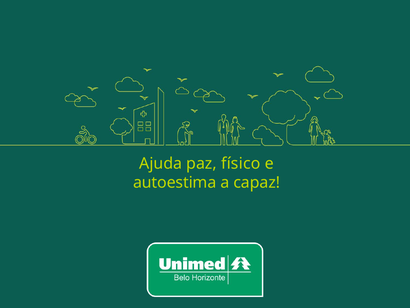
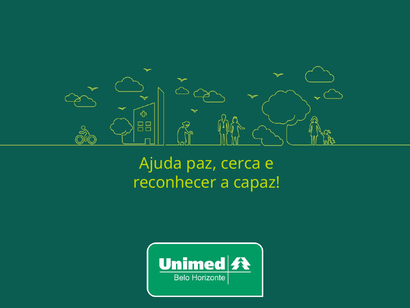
físico: físico -> cerca (241, 163)
autoestima: autoestima -> reconhecer (175, 182)
